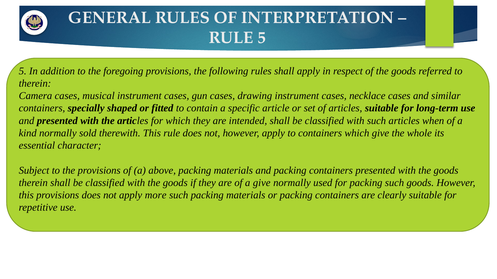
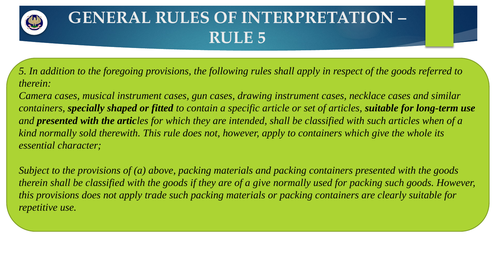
more: more -> trade (156, 195)
